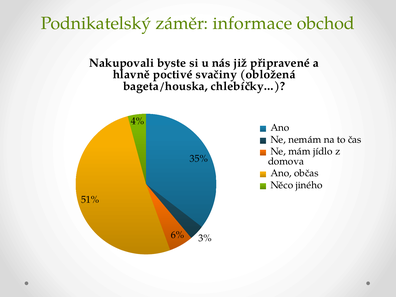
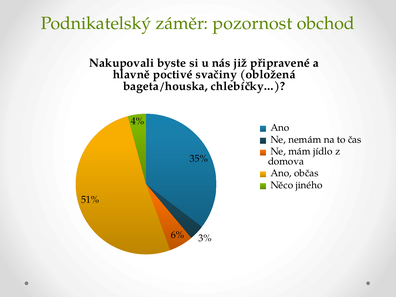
informace: informace -> pozornost (252, 23)
